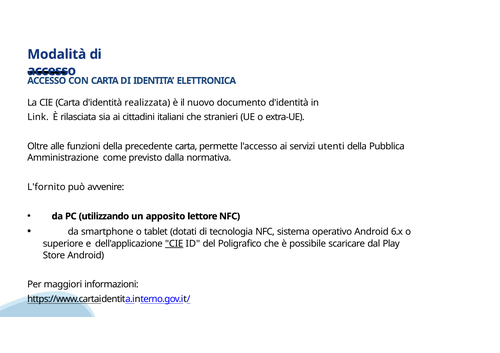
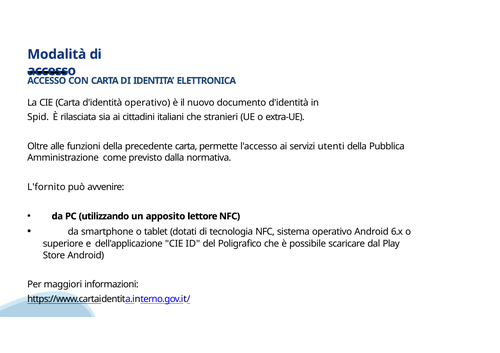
d'identità realizzata: realizzata -> operativo (147, 103)
Link: Link -> Spid (38, 117)
CIE underline: present -> none (174, 244)
